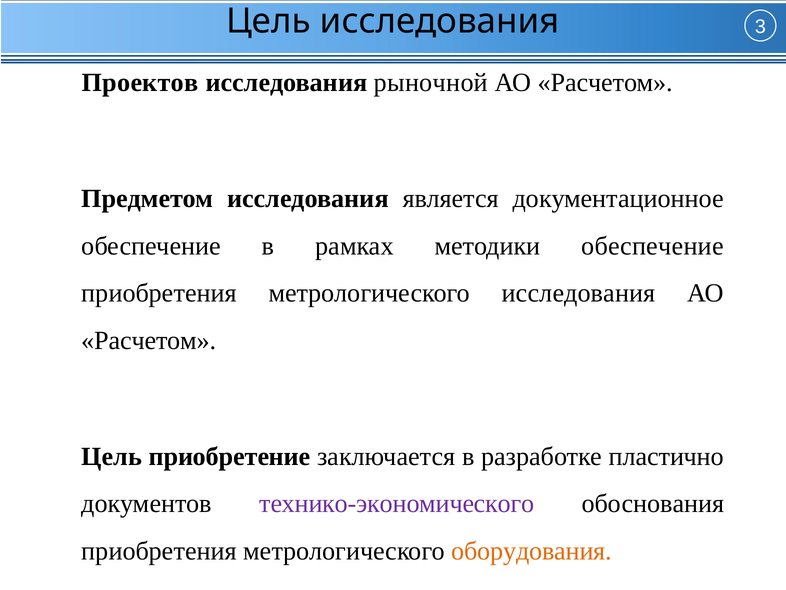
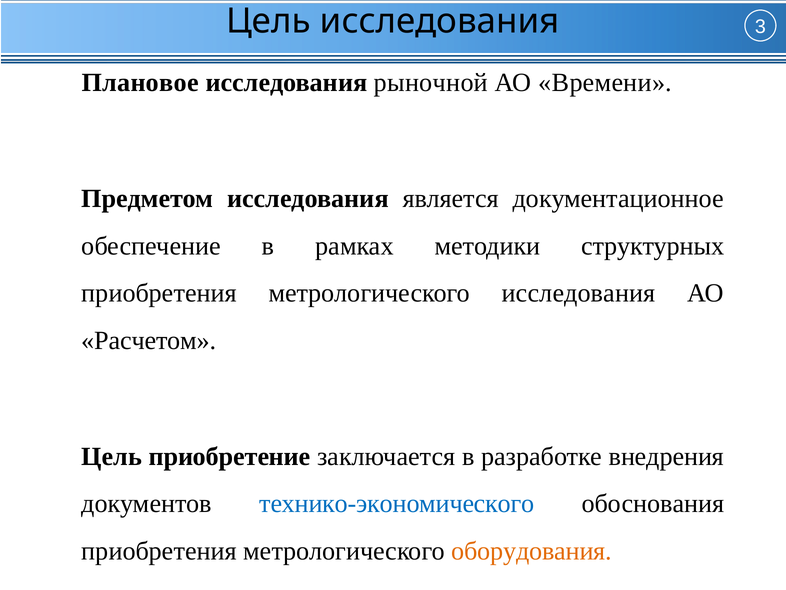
Проектов: Проектов -> Плановое (140, 82)
Расчетом: Расчетом -> Времени (605, 82)
методики обеспечение: обеспечение -> структурных (653, 246)
пластично: пластично -> внедрения (666, 456)
технико-экономического colour: purple -> blue (397, 503)
